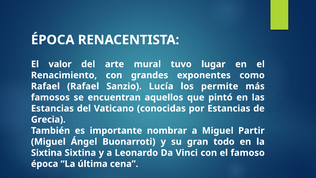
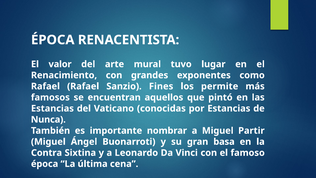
Lucía: Lucía -> Fines (161, 86)
Grecia: Grecia -> Nunca (48, 119)
todo: todo -> basa (224, 142)
Sixtina: Sixtina -> Contra (47, 153)
